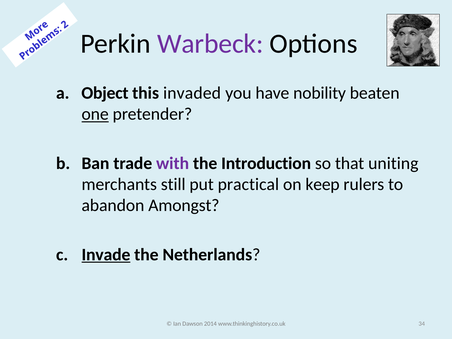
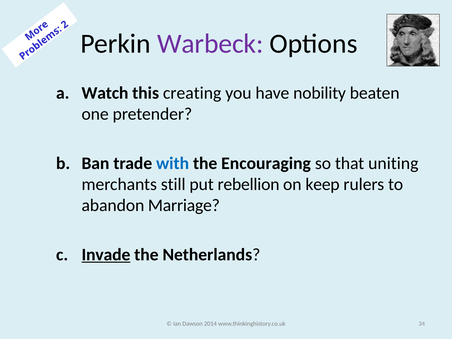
Object: Object -> Watch (105, 93)
invaded: invaded -> creating (192, 93)
one underline: present -> none (95, 114)
with colour: purple -> blue (173, 163)
Introduction: Introduction -> Encouraging (266, 163)
practical: practical -> rebellion (249, 184)
Amongst: Amongst -> Marriage (184, 205)
